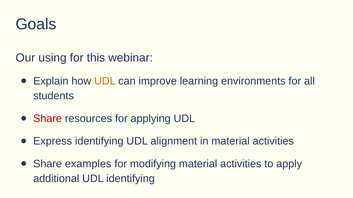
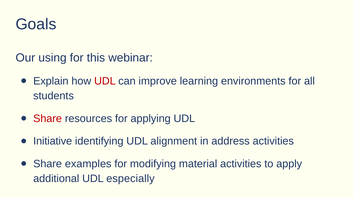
UDL colour: orange -> red (105, 81)
Express: Express -> Initiative (53, 142)
in material: material -> address (231, 142)
UDL identifying: identifying -> especially (130, 179)
